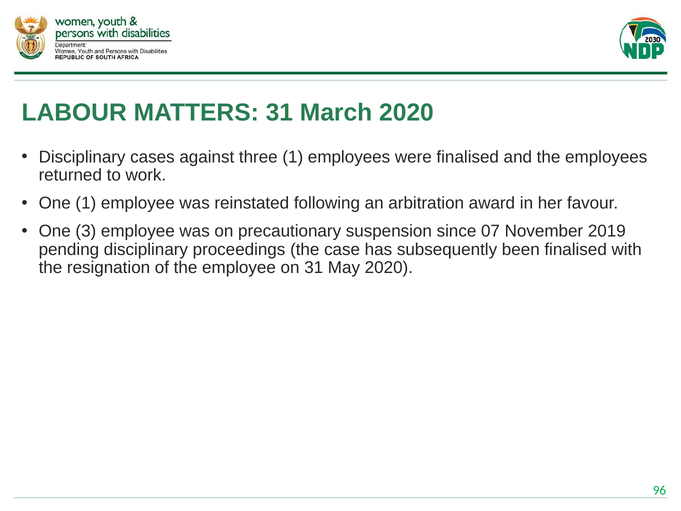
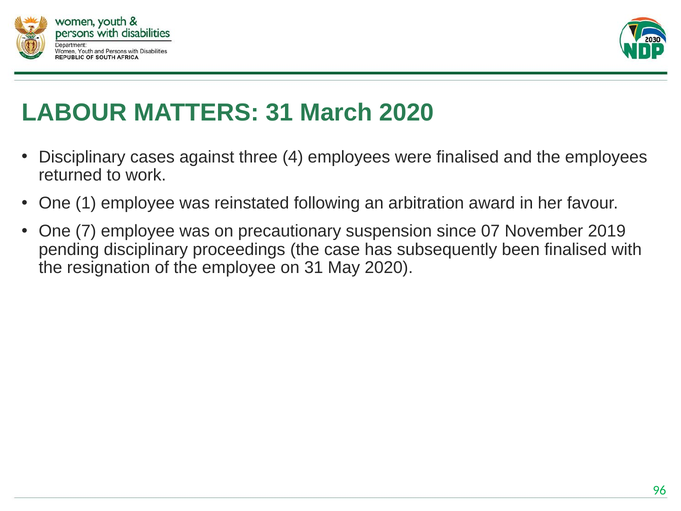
three 1: 1 -> 4 (293, 157)
3: 3 -> 7 (86, 231)
